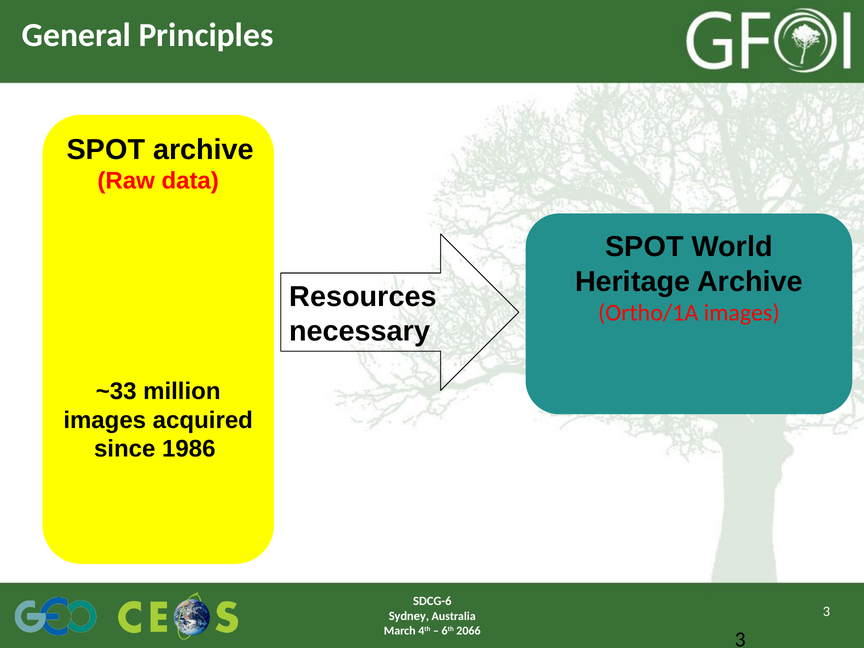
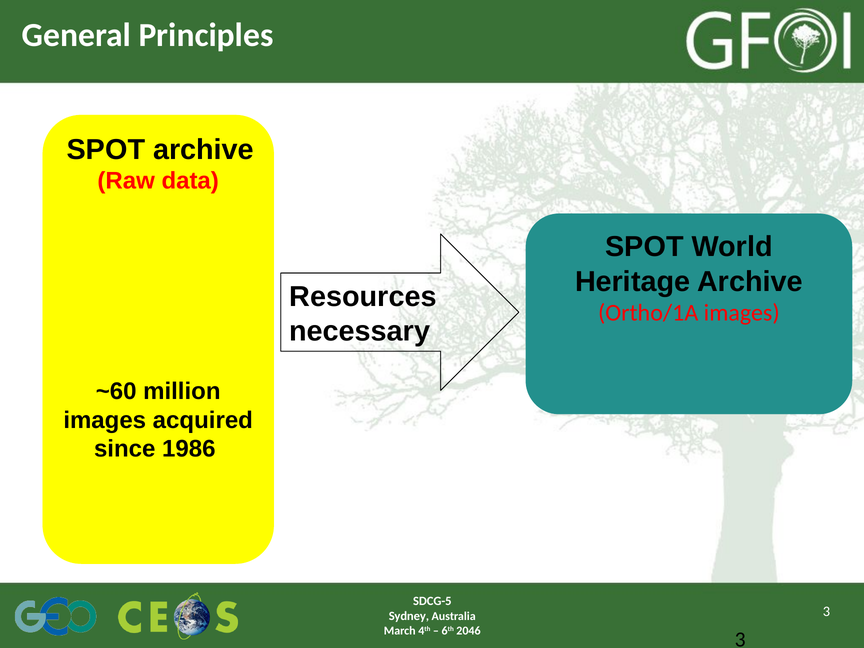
~33: ~33 -> ~60 (116, 391)
SDCG-6: SDCG-6 -> SDCG-5 (432, 601)
2066: 2066 -> 2046 (468, 631)
